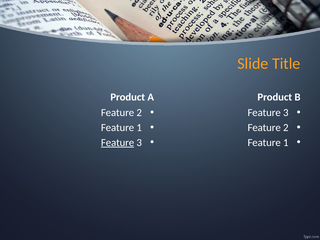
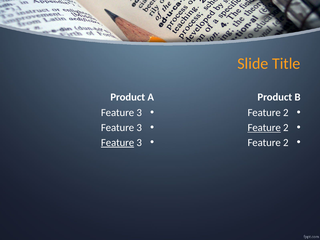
2: 2 -> 3 (139, 113)
3: 3 -> 2 (286, 113)
1: 1 -> 3 (139, 128)
Feature underline: none -> present (264, 128)
1: 1 -> 2 (286, 143)
